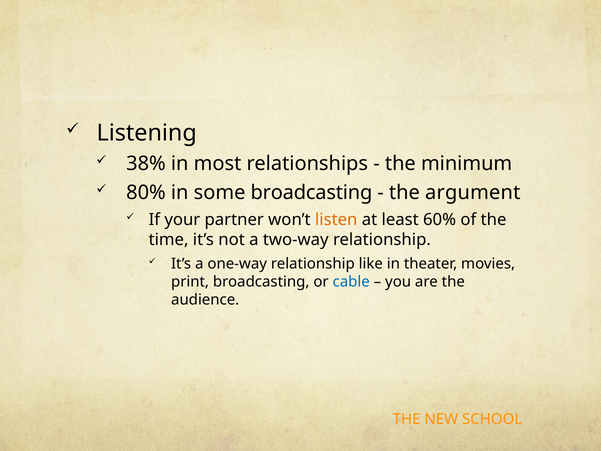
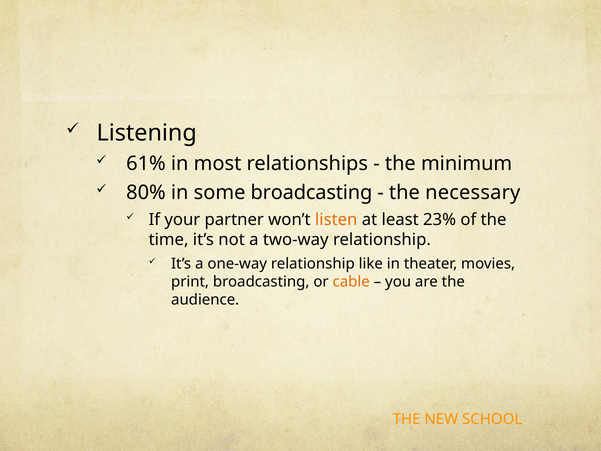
38%: 38% -> 61% (146, 164)
argument: argument -> necessary (473, 193)
60%: 60% -> 23% (440, 219)
cable colour: blue -> orange (351, 281)
